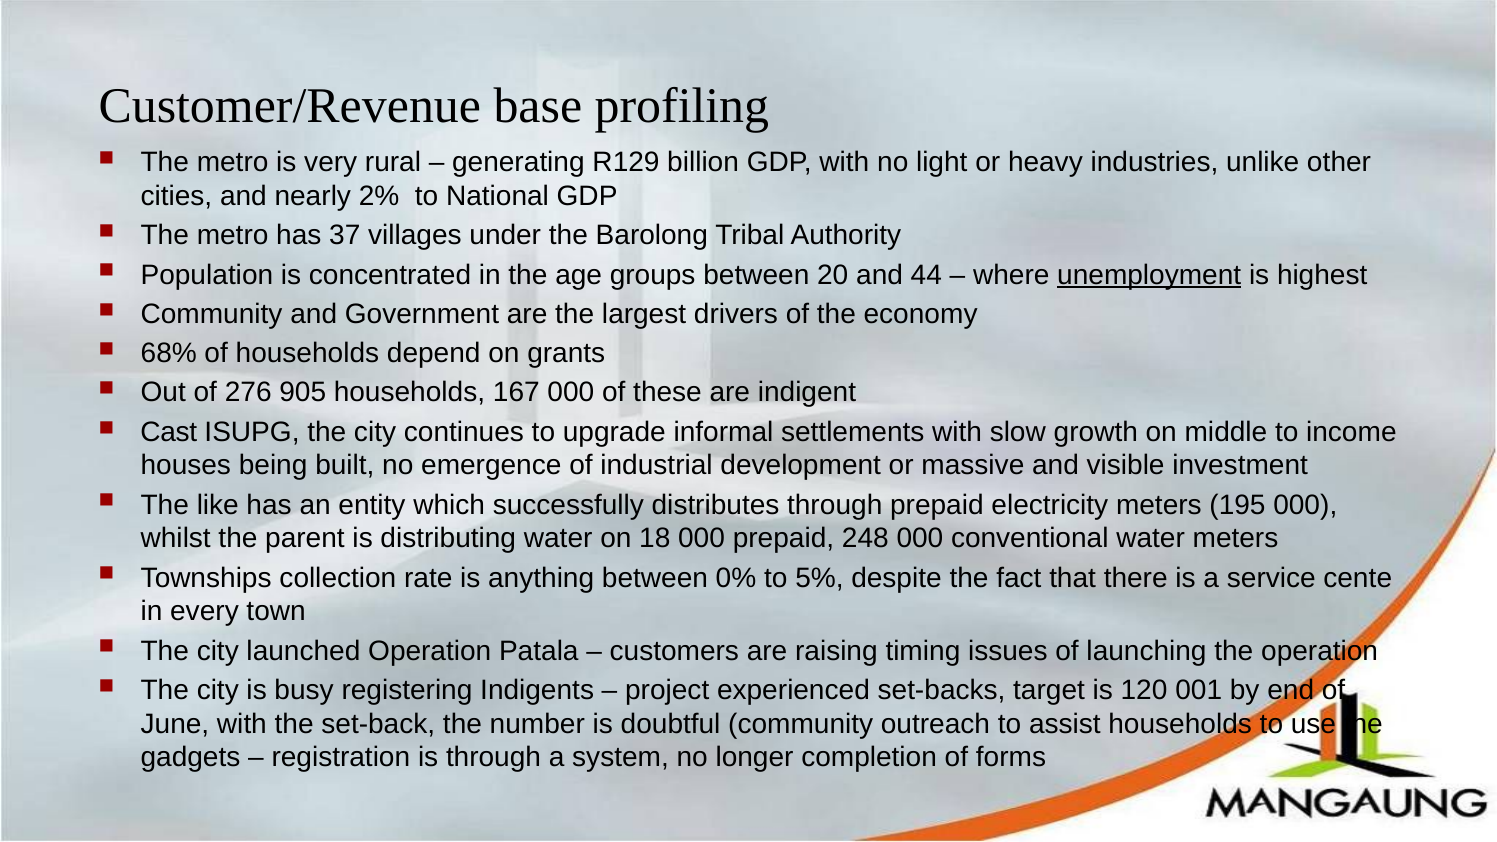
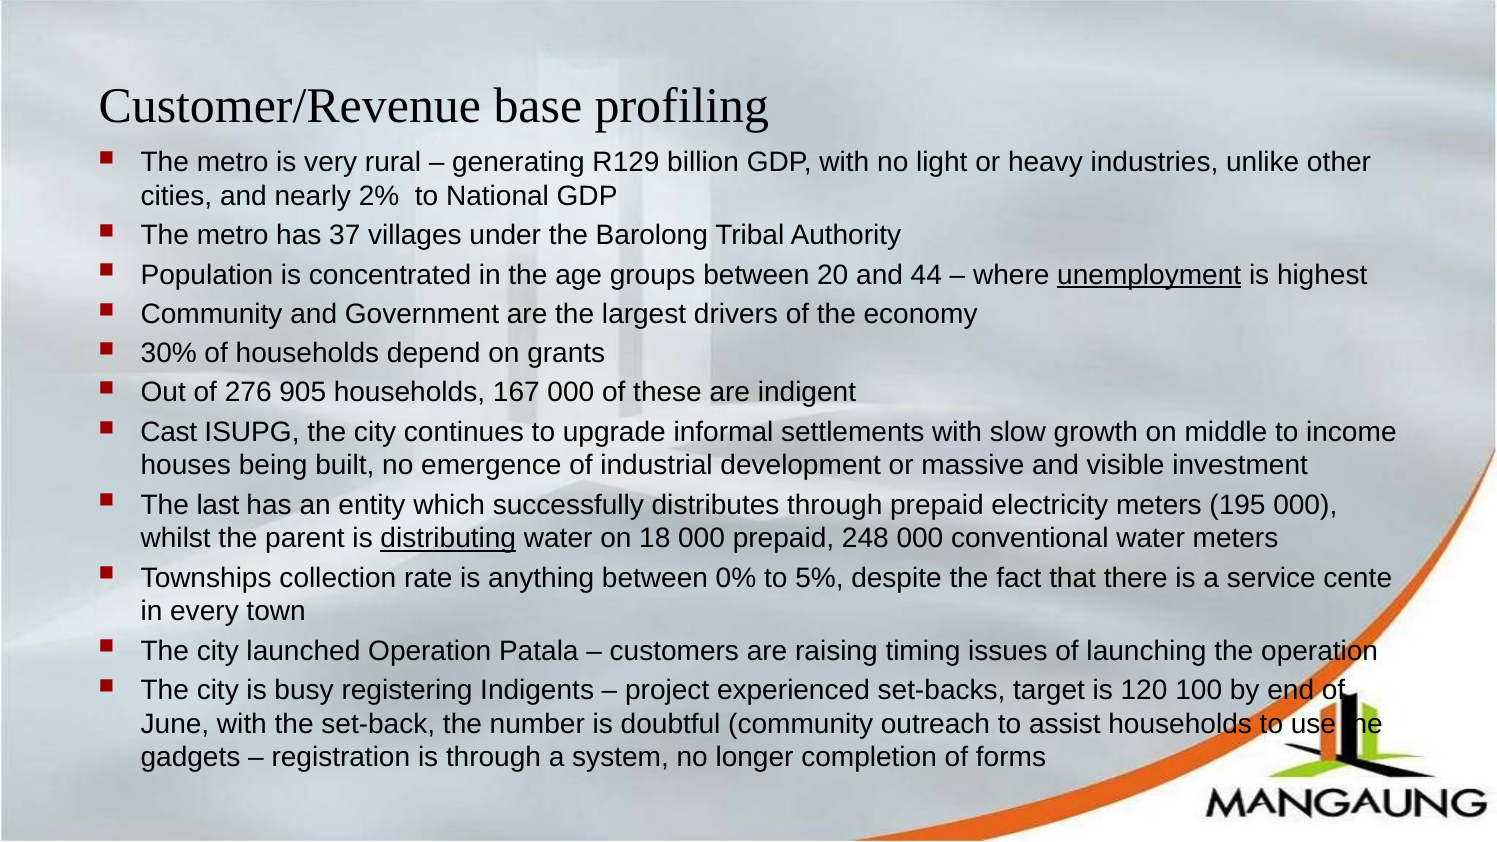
68%: 68% -> 30% (169, 353)
like: like -> last (218, 505)
distributing underline: none -> present (448, 539)
001: 001 -> 100 (1199, 690)
